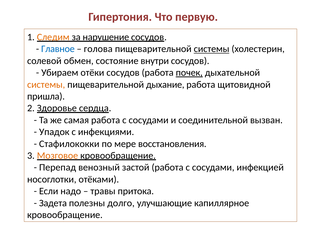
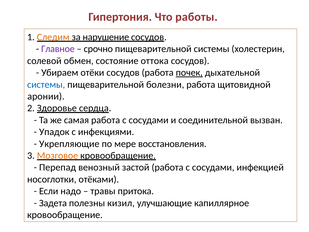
первую: первую -> работы (196, 17)
Главное colour: blue -> purple (58, 49)
голова: голова -> срочно (98, 49)
системы underline: present -> none (212, 49)
внутри: внутри -> оттока (155, 61)
системы colour: orange -> blue (46, 84)
дыхание: дыхание -> болезни (165, 84)
пришла: пришла -> аронии (46, 96)
Стафилококки: Стафилококки -> Укрепляющие (69, 144)
долго: долго -> кизил (121, 203)
